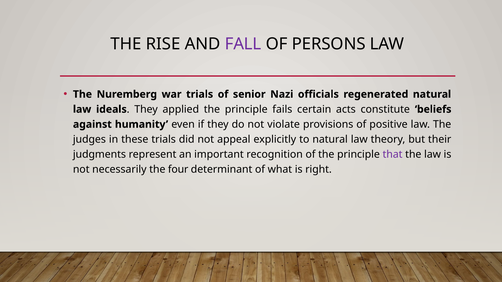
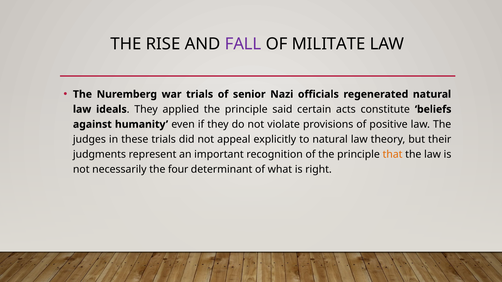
PERSONS: PERSONS -> MILITATE (329, 44)
fails: fails -> said (282, 109)
that colour: purple -> orange (393, 155)
